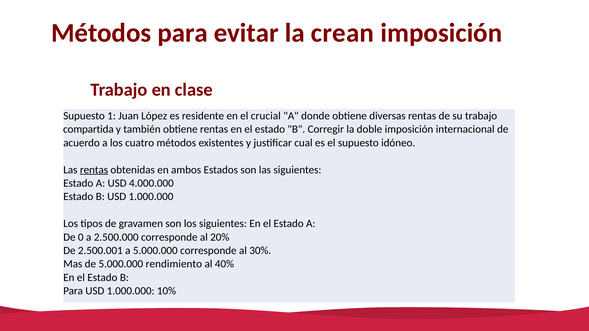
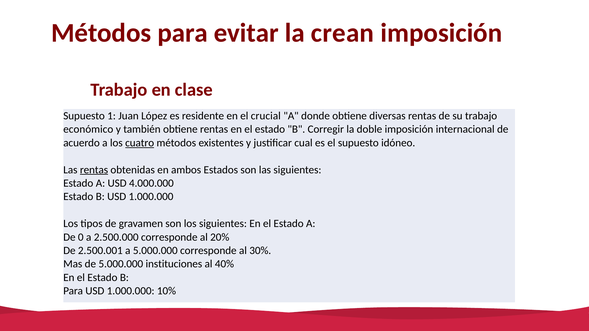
compartida: compartida -> económico (88, 129)
cuatro underline: none -> present (140, 143)
rendimiento: rendimiento -> instituciones (174, 264)
